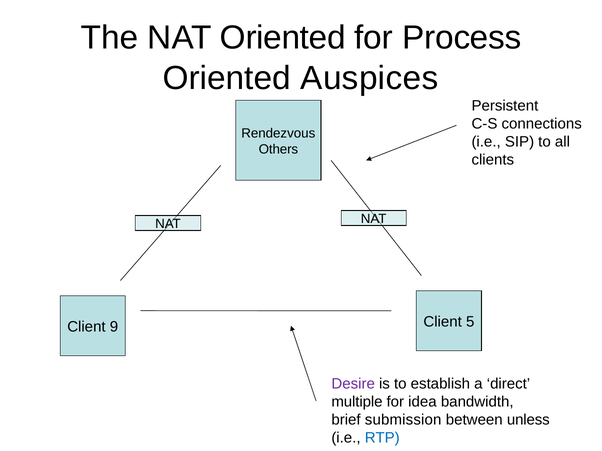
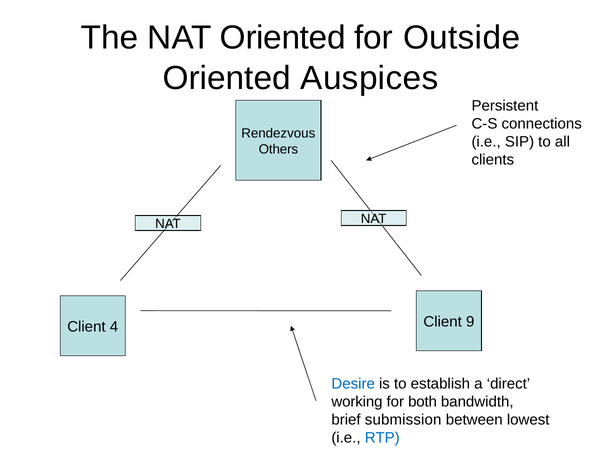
Process: Process -> Outside (462, 38)
9: 9 -> 4 (114, 327)
5: 5 -> 9 (470, 322)
Desire colour: purple -> blue (353, 384)
multiple: multiple -> working (357, 402)
idea: idea -> both (423, 402)
unless: unless -> lowest (528, 420)
